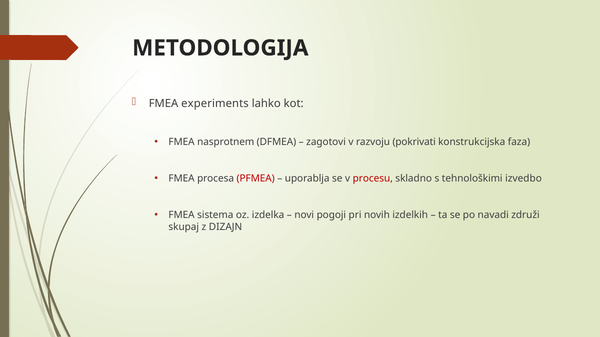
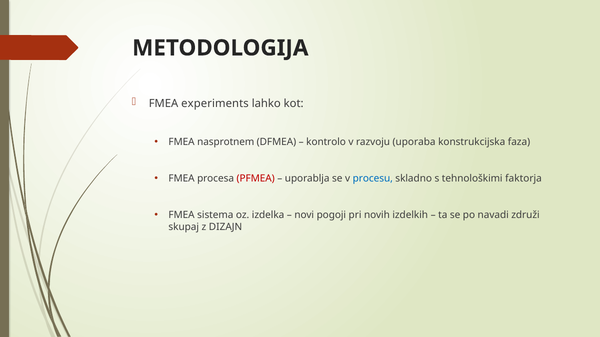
zagotovi: zagotovi -> kontrolo (326, 142)
pokrivati: pokrivati -> uporaba (414, 142)
procesu colour: red -> blue (373, 179)
izvedbo: izvedbo -> faktorja (523, 179)
